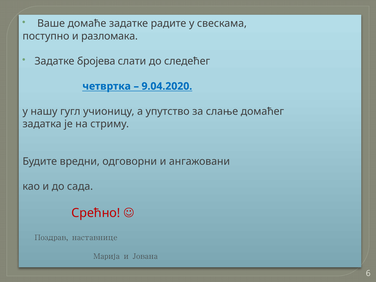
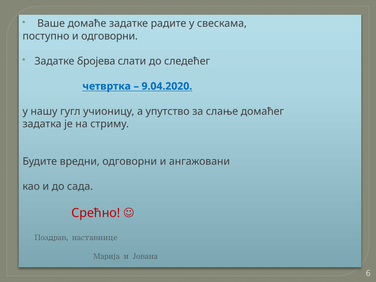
и разломака: разломака -> одговорни (110, 36)
